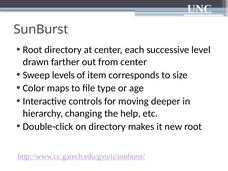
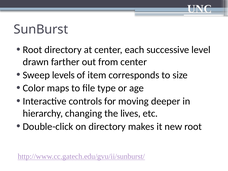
help: help -> lives (131, 113)
